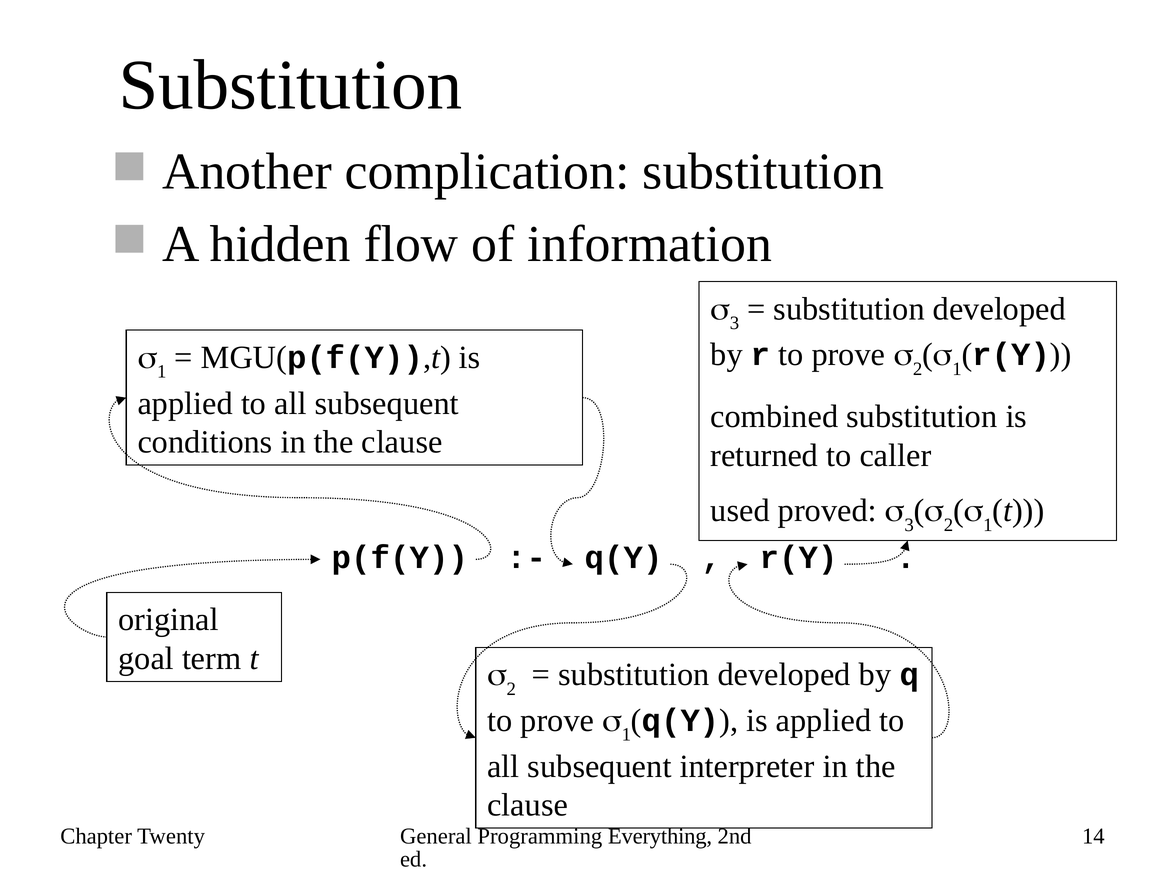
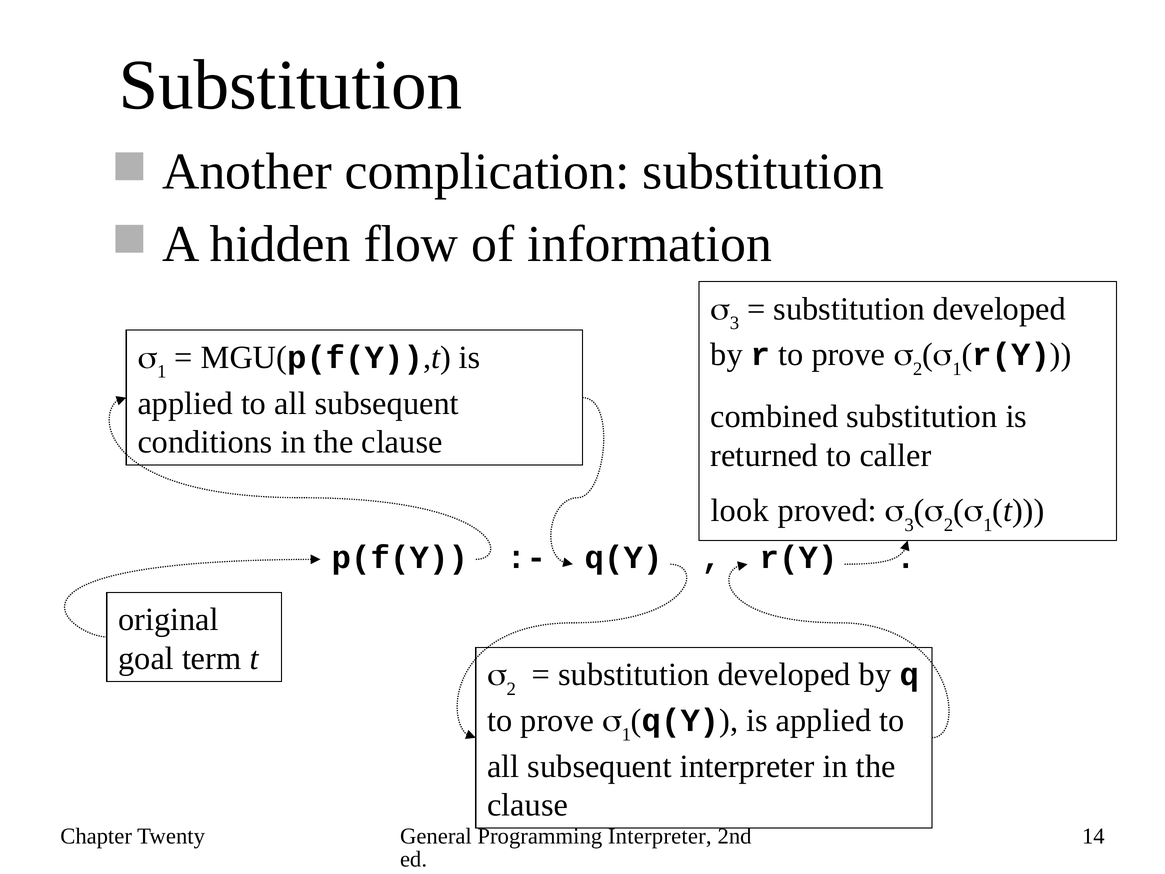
used: used -> look (740, 511)
Programming Everything: Everything -> Interpreter (660, 836)
